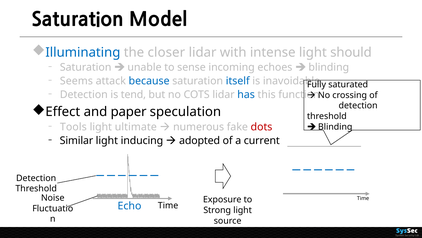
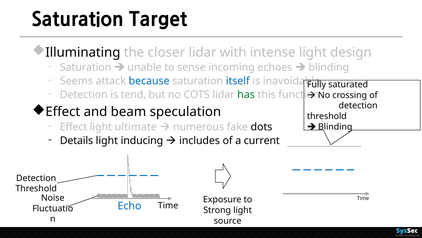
Model: Model -> Target (158, 20)
Illuminating colour: blue -> black (83, 52)
should: should -> design (351, 52)
has colour: blue -> green (246, 94)
paper: paper -> beam (128, 112)
Tools: Tools -> Effect (73, 127)
dots colour: red -> black (262, 127)
Similar: Similar -> Details (76, 140)
adopted: adopted -> includes (200, 140)
